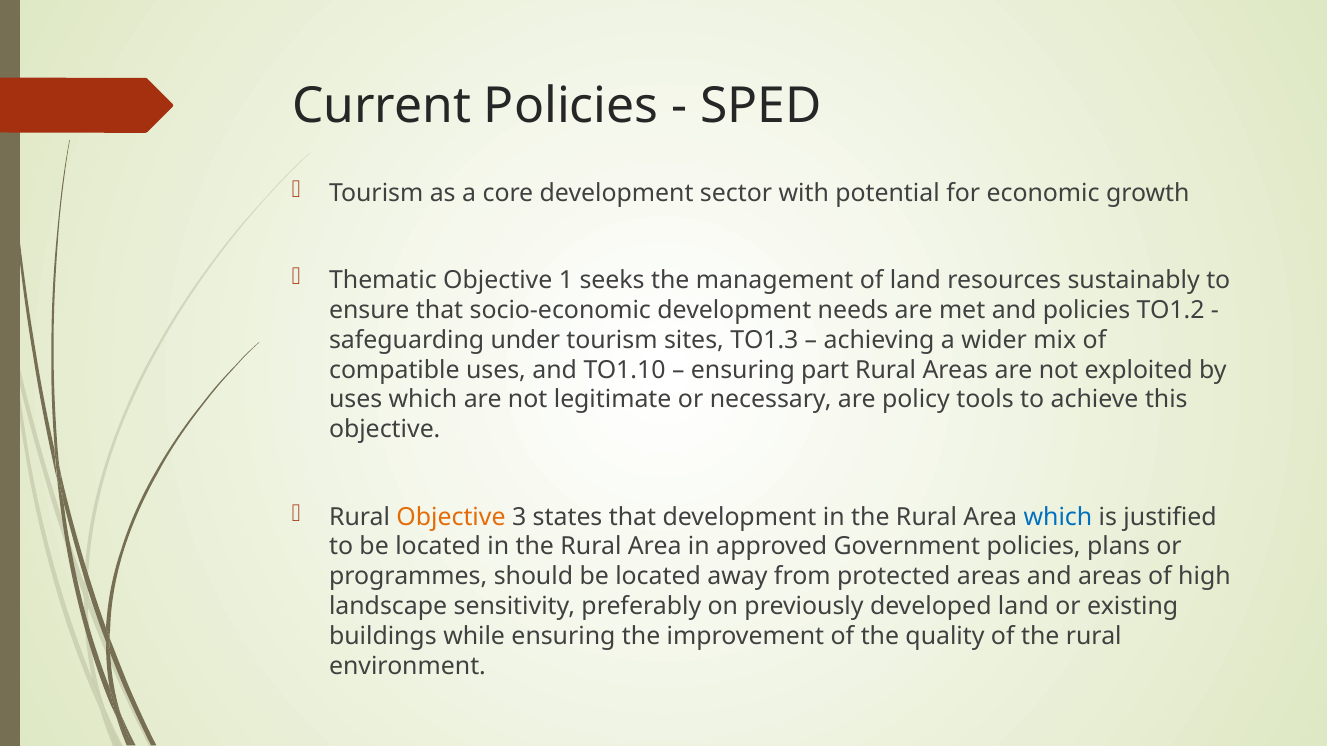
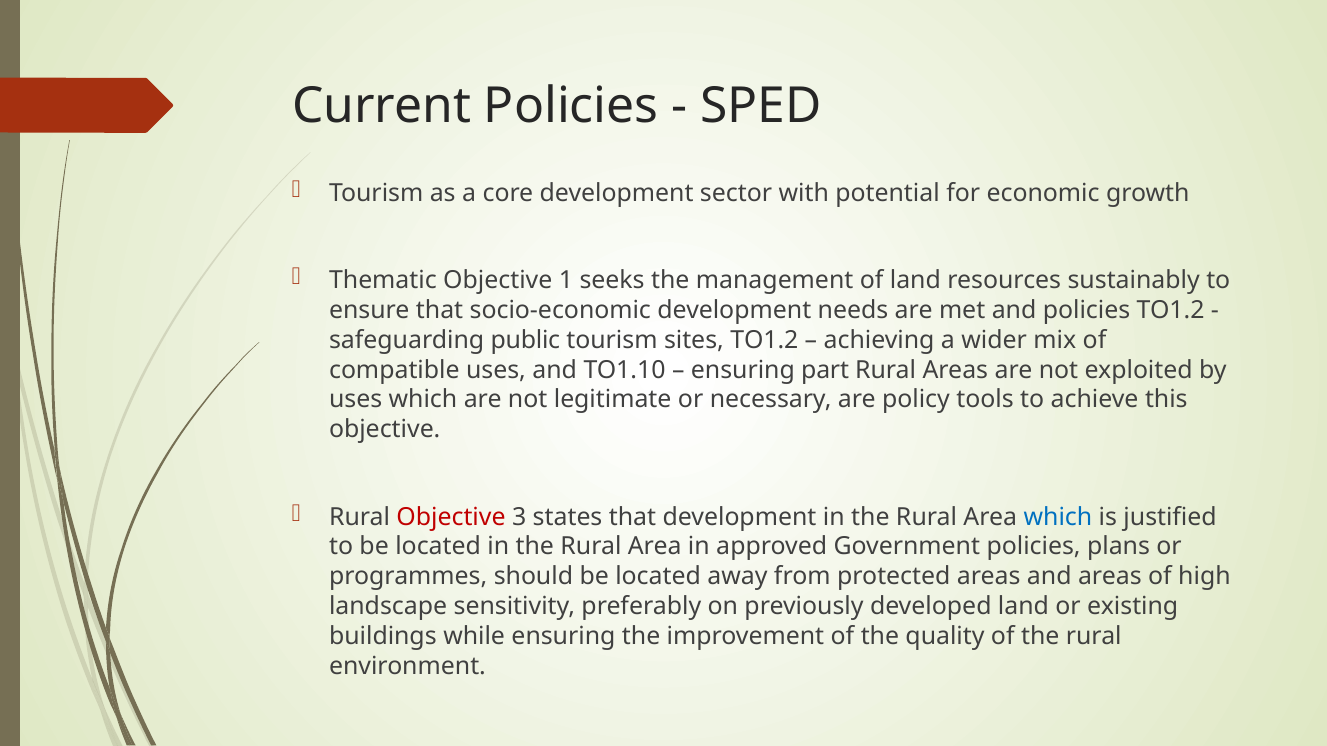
under: under -> public (525, 340)
sites TO1.3: TO1.3 -> TO1.2 (764, 340)
Objective colour: orange -> red (451, 517)
